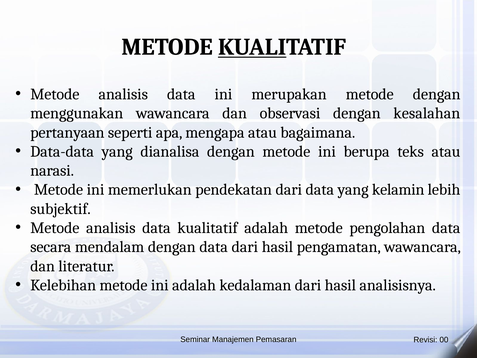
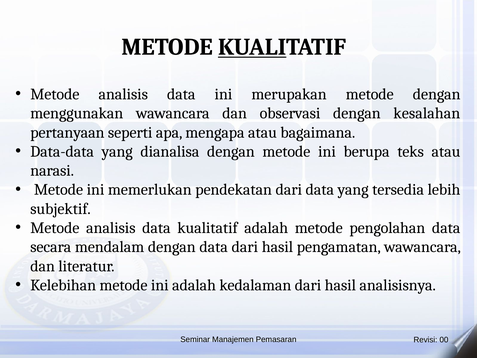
kelamin: kelamin -> tersedia (398, 190)
